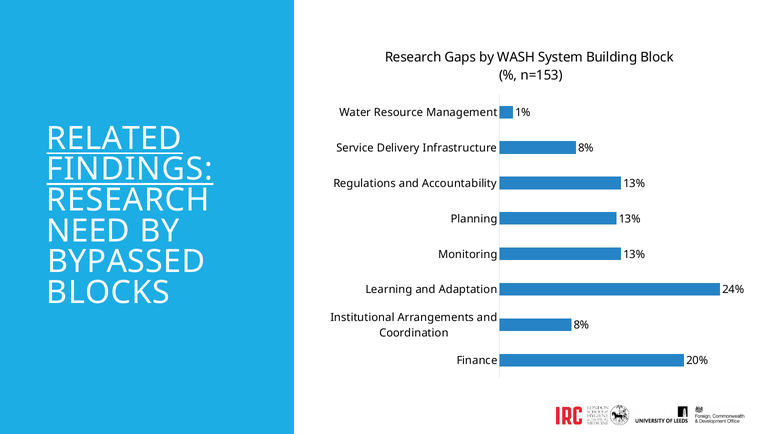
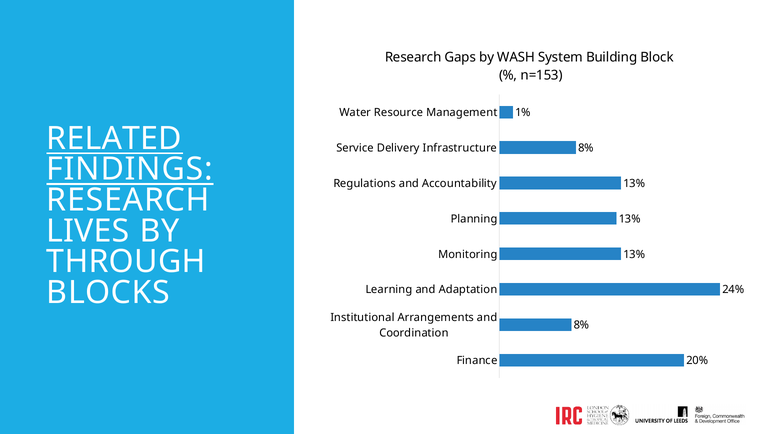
NEED: NEED -> LIVES (88, 231)
BYPASSED: BYPASSED -> THROUGH (126, 262)
